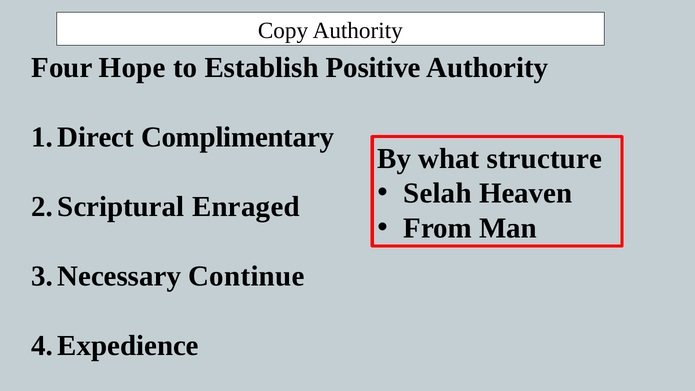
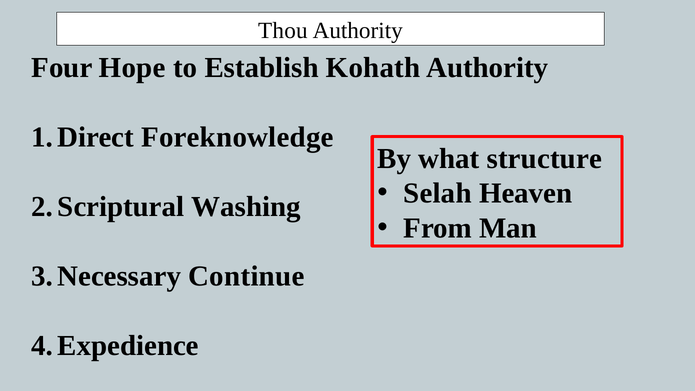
Copy: Copy -> Thou (283, 30)
Positive: Positive -> Kohath (373, 68)
Complimentary: Complimentary -> Foreknowledge (237, 137)
Enraged: Enraged -> Washing (246, 207)
